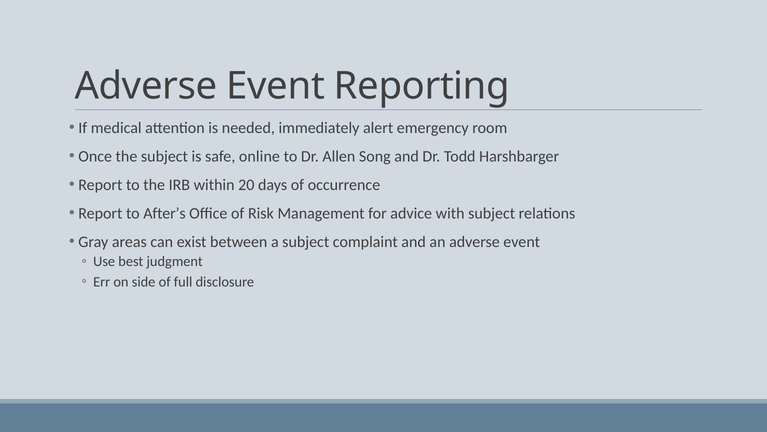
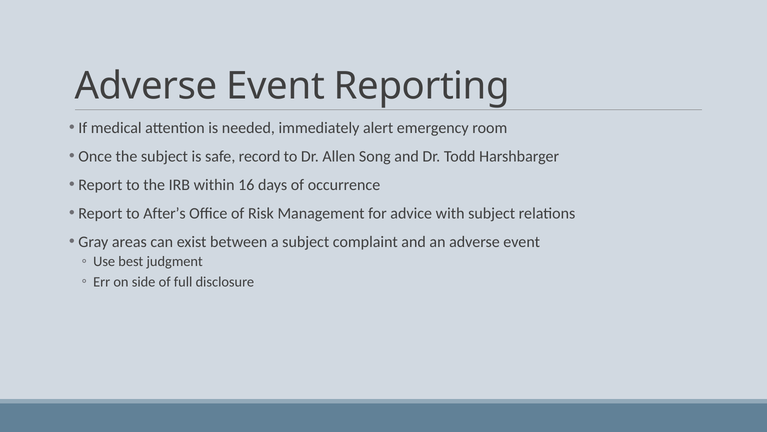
online: online -> record (260, 156)
20: 20 -> 16 (246, 184)
